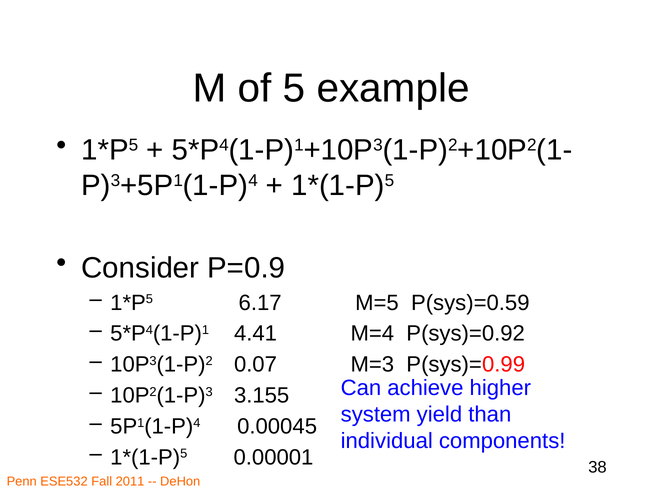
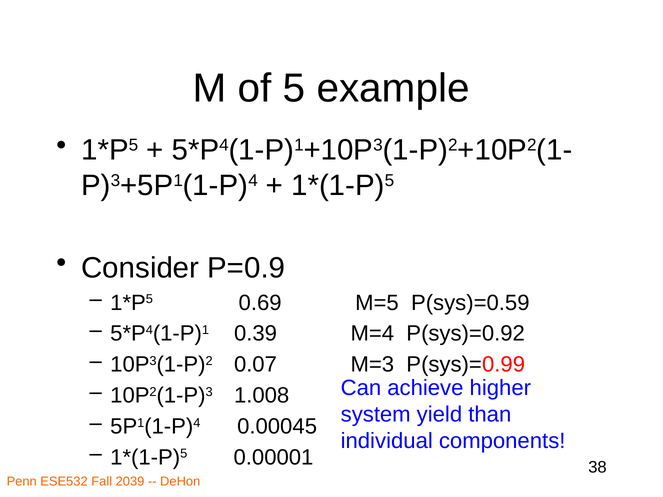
6.17: 6.17 -> 0.69 (260, 303)
4.41: 4.41 -> 0.39 (256, 334)
3.155: 3.155 -> 1.008 (262, 396)
2011: 2011 -> 2039 (130, 482)
